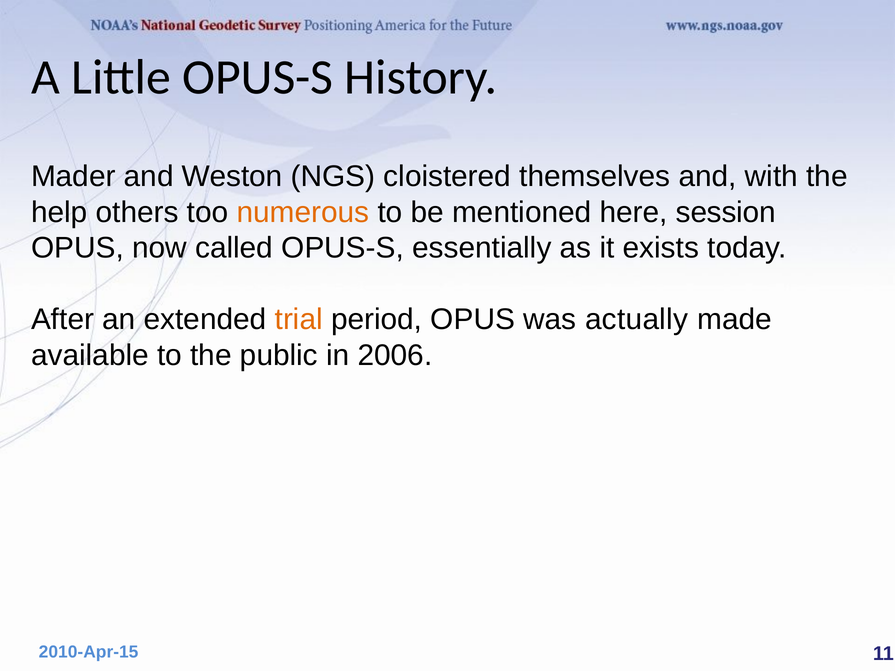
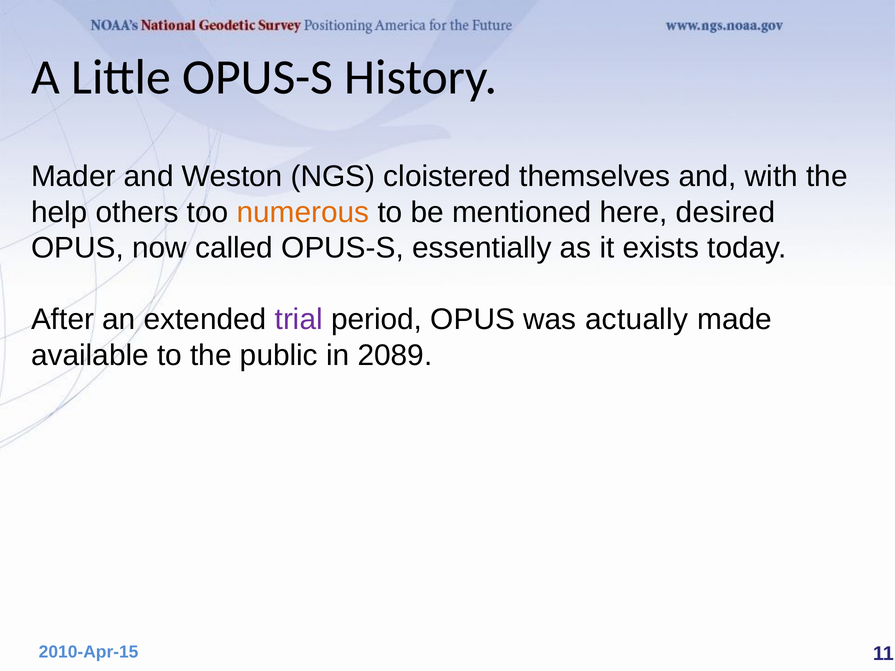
session: session -> desired (726, 212)
trial colour: orange -> purple (299, 320)
2006: 2006 -> 2089 (395, 356)
